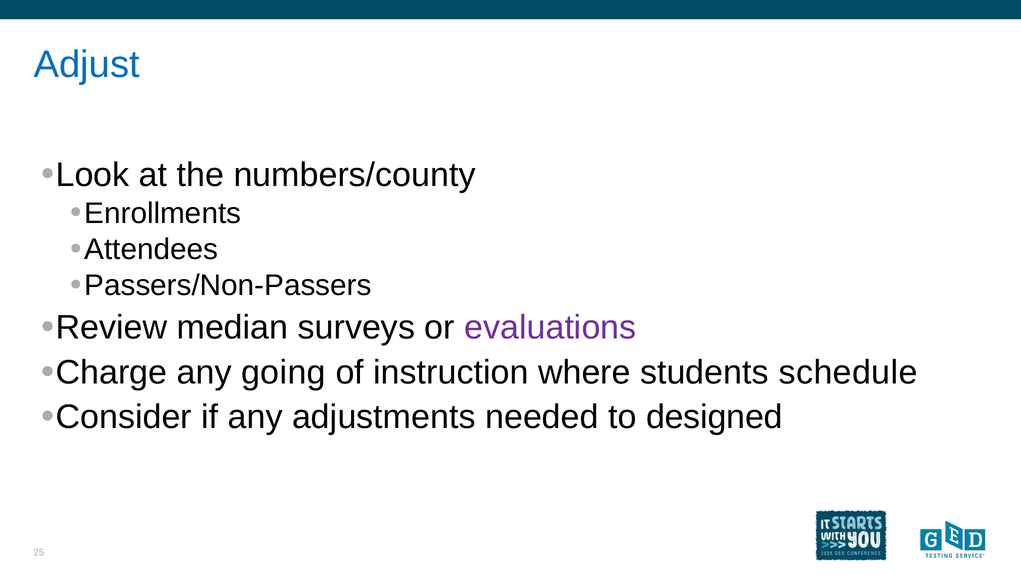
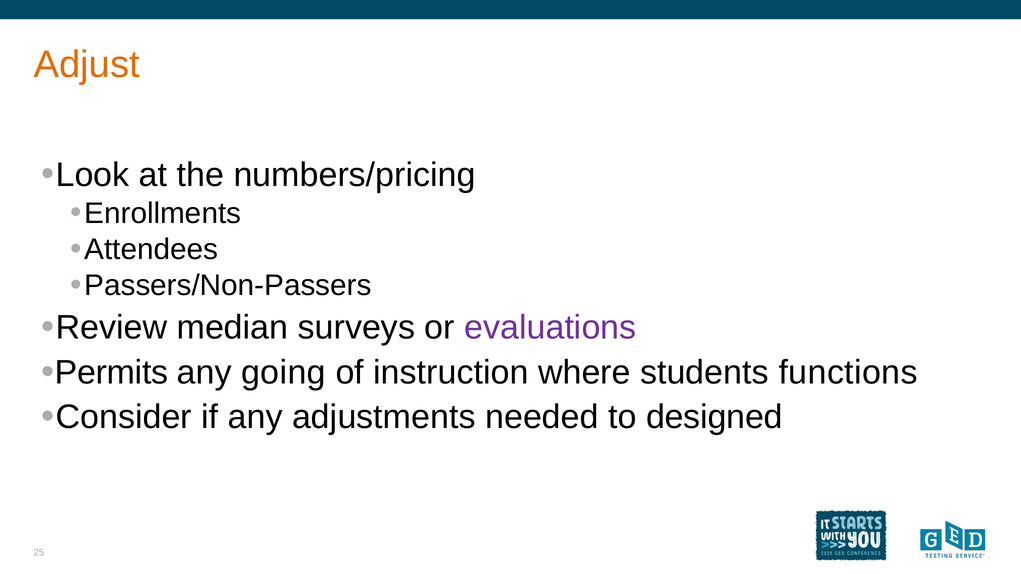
Adjust colour: blue -> orange (87, 64)
numbers/county: numbers/county -> numbers/pricing (355, 175)
Charge: Charge -> Permits (112, 373)
schedule: schedule -> functions (848, 373)
